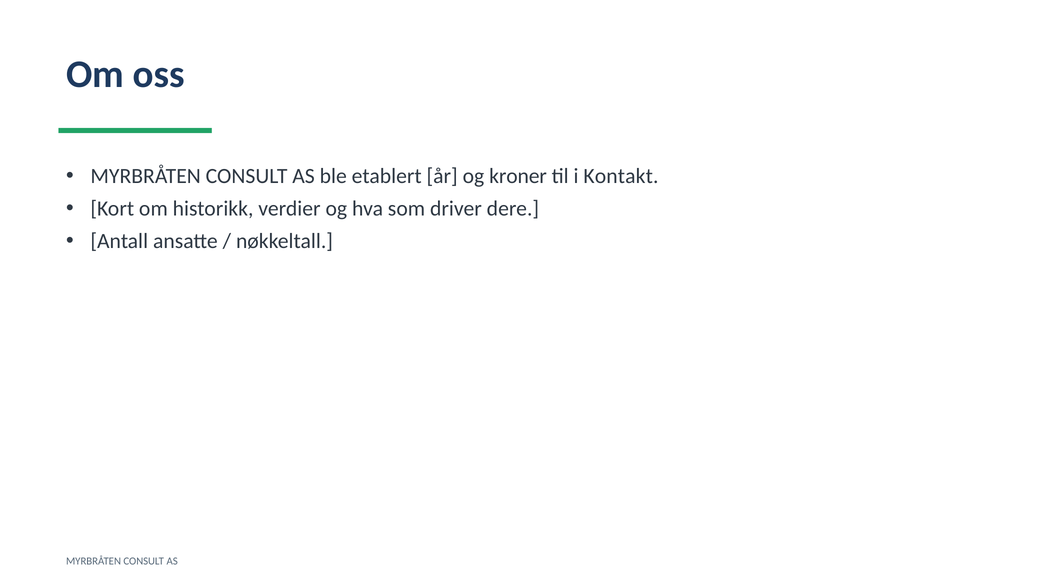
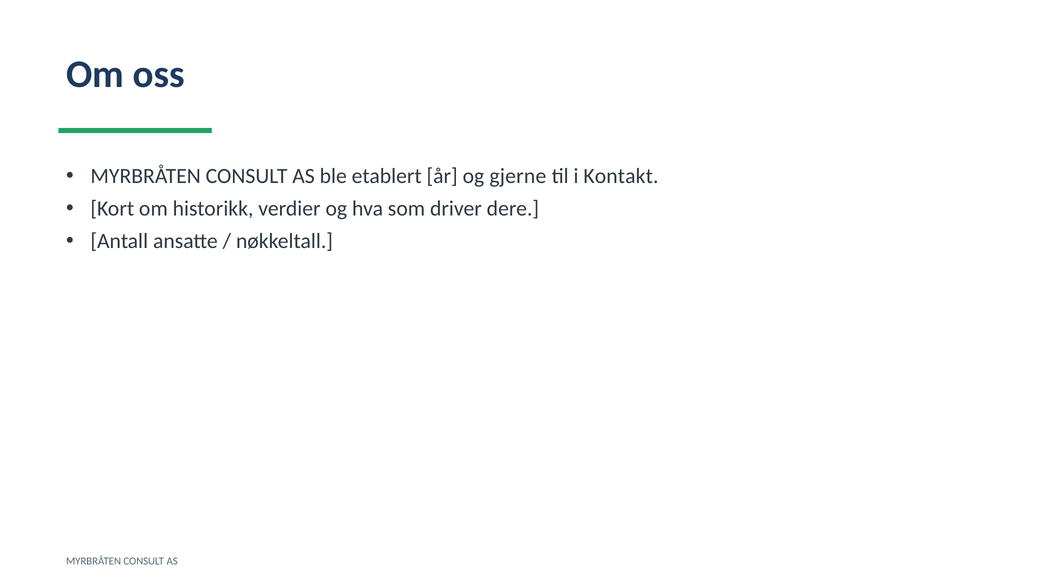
kroner: kroner -> gjerne (518, 176)
